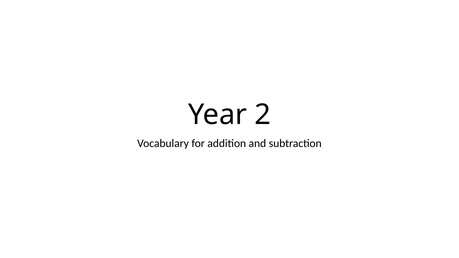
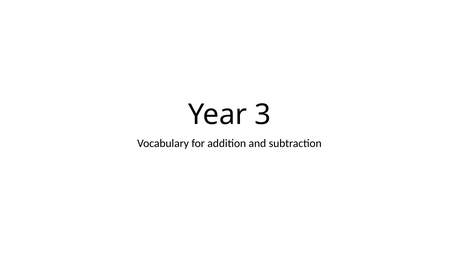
2: 2 -> 3 (263, 115)
